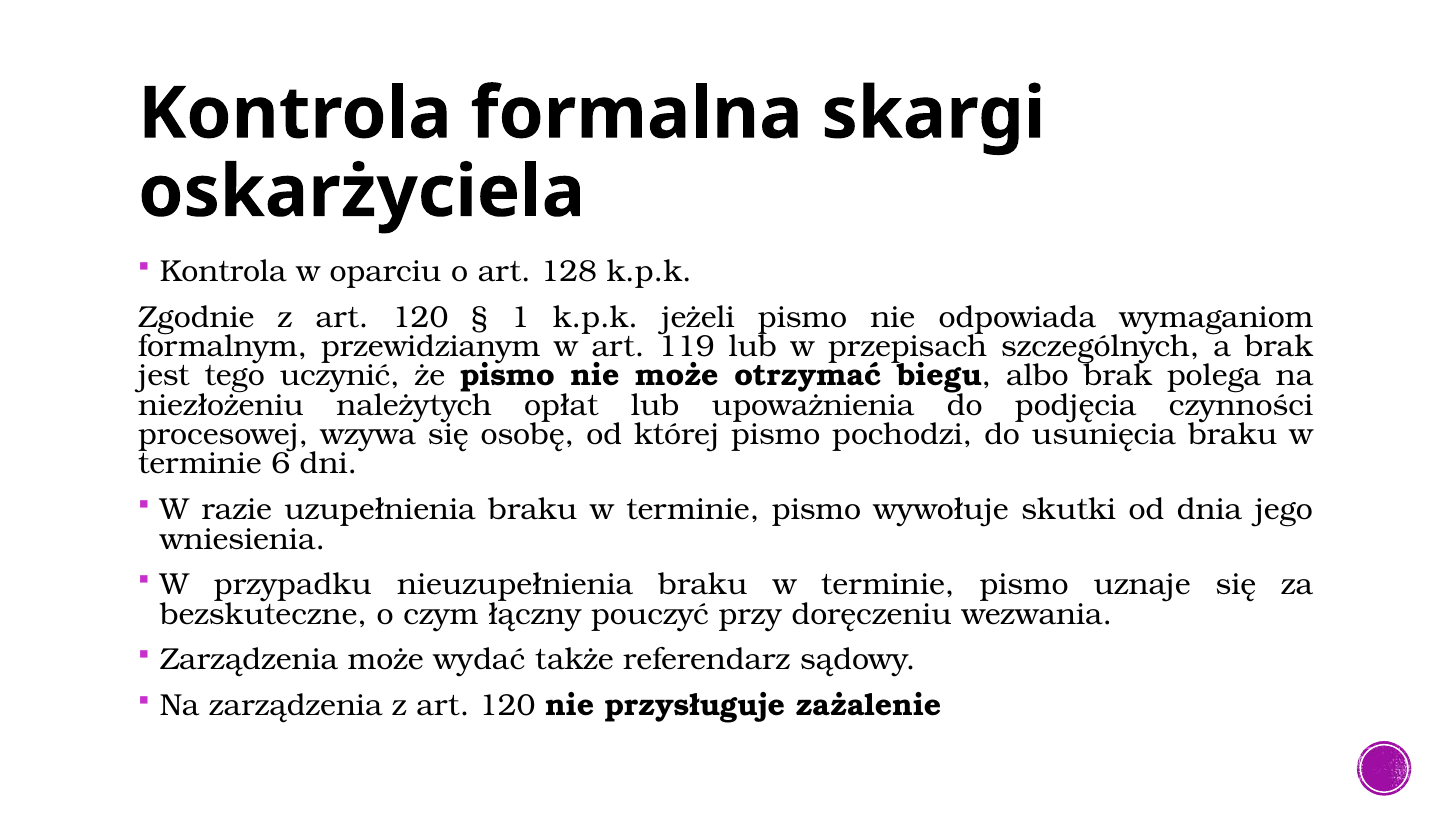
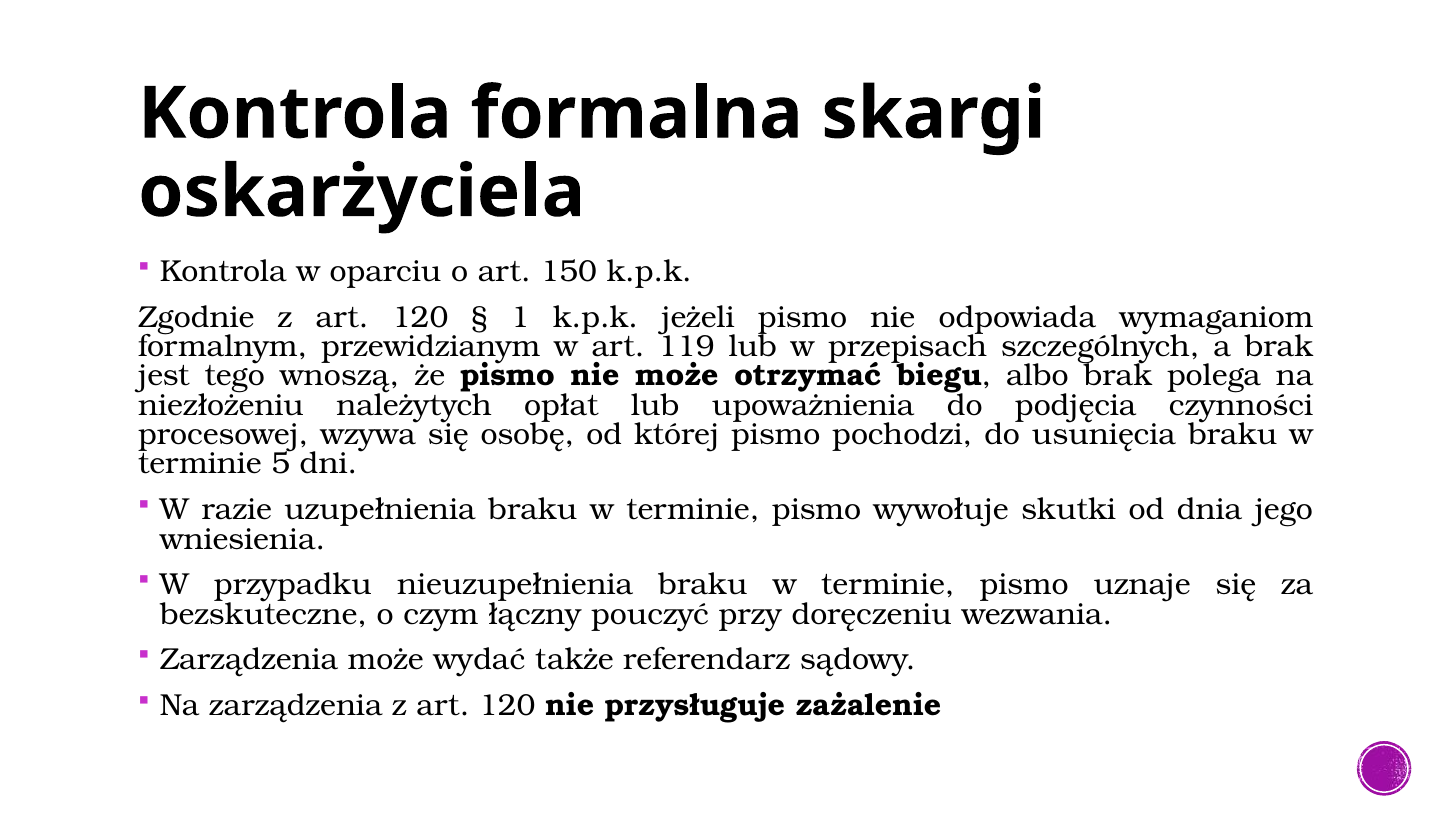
128: 128 -> 150 (569, 271)
uczynić: uczynić -> wnoszą (340, 376)
6: 6 -> 5 (281, 464)
